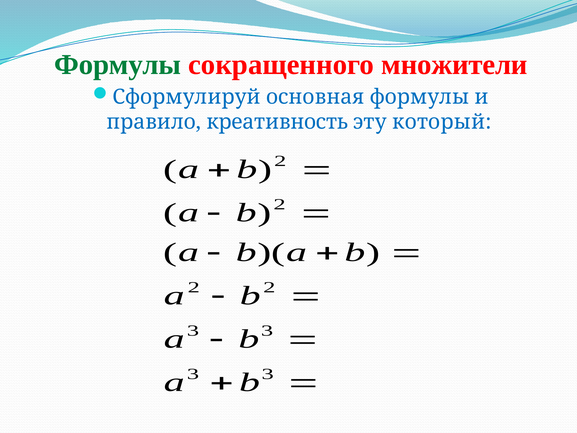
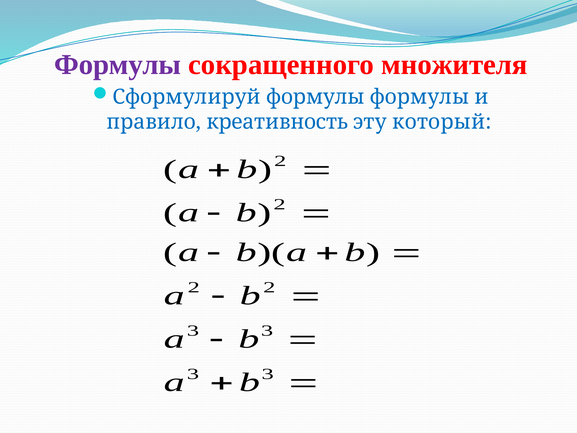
Формулы colour: green -> purple (118, 65)
множители: множители -> множителя (454, 65)
Сформулируй основная: основная -> формулы (315, 97)
